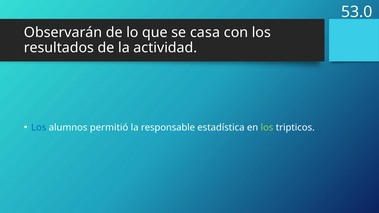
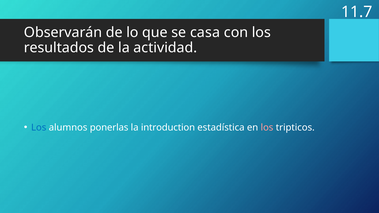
53.0: 53.0 -> 11.7 (357, 12)
permitió: permitió -> ponerlas (109, 128)
responsable: responsable -> introduction (168, 128)
los colour: light green -> pink (267, 128)
